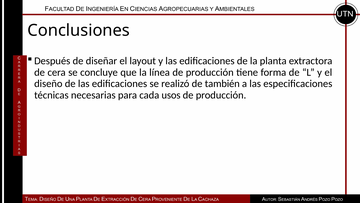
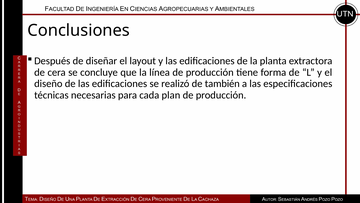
usos: usos -> plan (171, 95)
